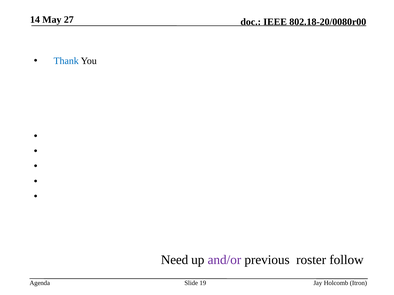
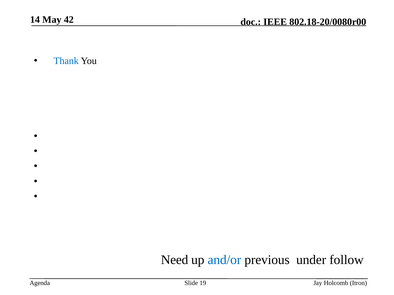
27: 27 -> 42 (69, 20)
and/or colour: purple -> blue (224, 260)
roster: roster -> under (311, 260)
